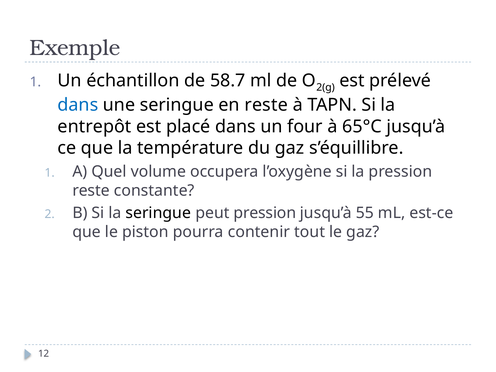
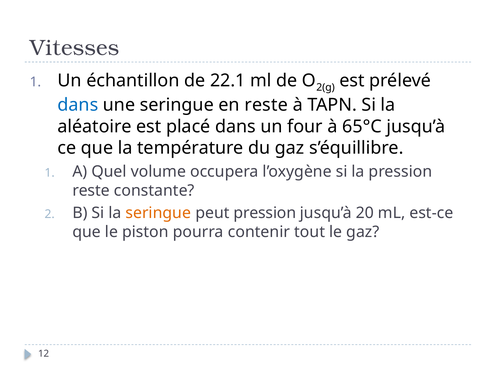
Exemple: Exemple -> Vitesses (75, 48)
58.7: 58.7 -> 22.1 (228, 81)
entrepôt: entrepôt -> aléatoire (95, 127)
seringue colour: black -> orange (158, 213)
55: 55 -> 20 (365, 213)
